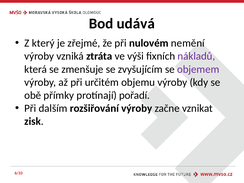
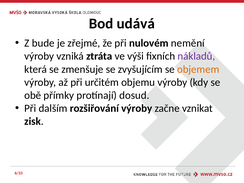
který: který -> bude (43, 43)
objemem colour: purple -> orange (198, 69)
pořadí: pořadí -> dosud (134, 95)
